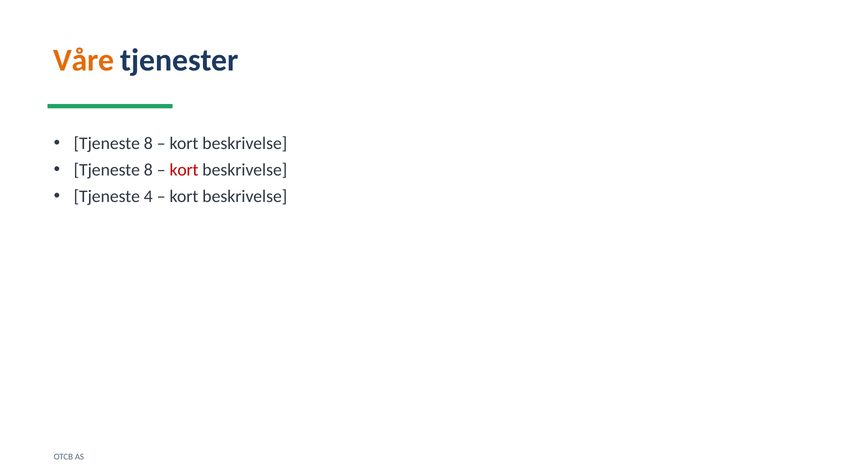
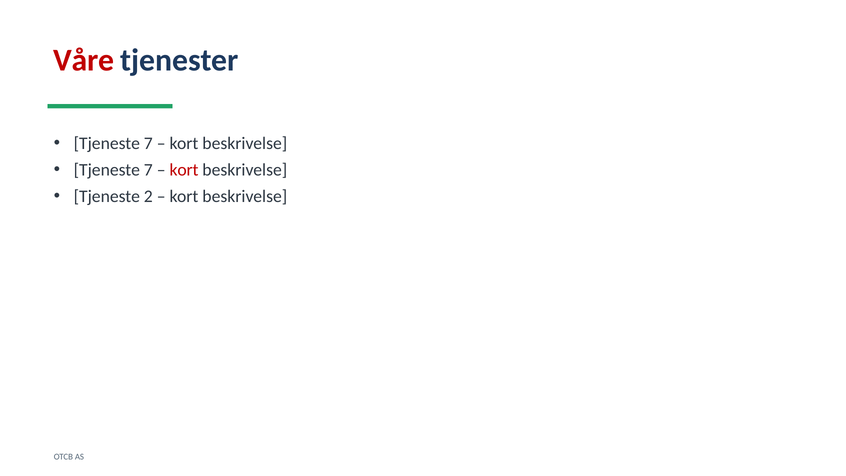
Våre colour: orange -> red (84, 60)
8: 8 -> 7 (148, 143)
8: 8 -> 7 (148, 170)
4: 4 -> 2 (148, 196)
